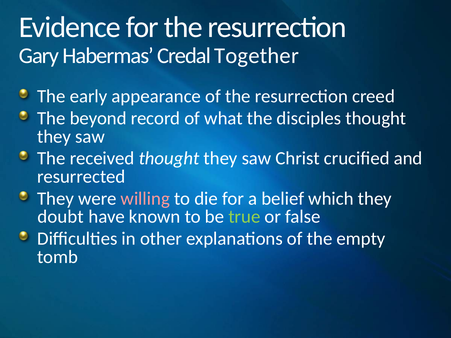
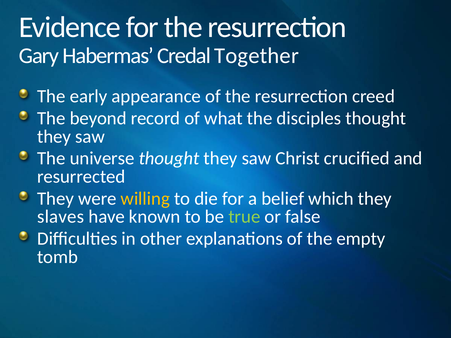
received: received -> universe (102, 159)
willing colour: pink -> yellow (145, 199)
doubt: doubt -> slaves (61, 217)
